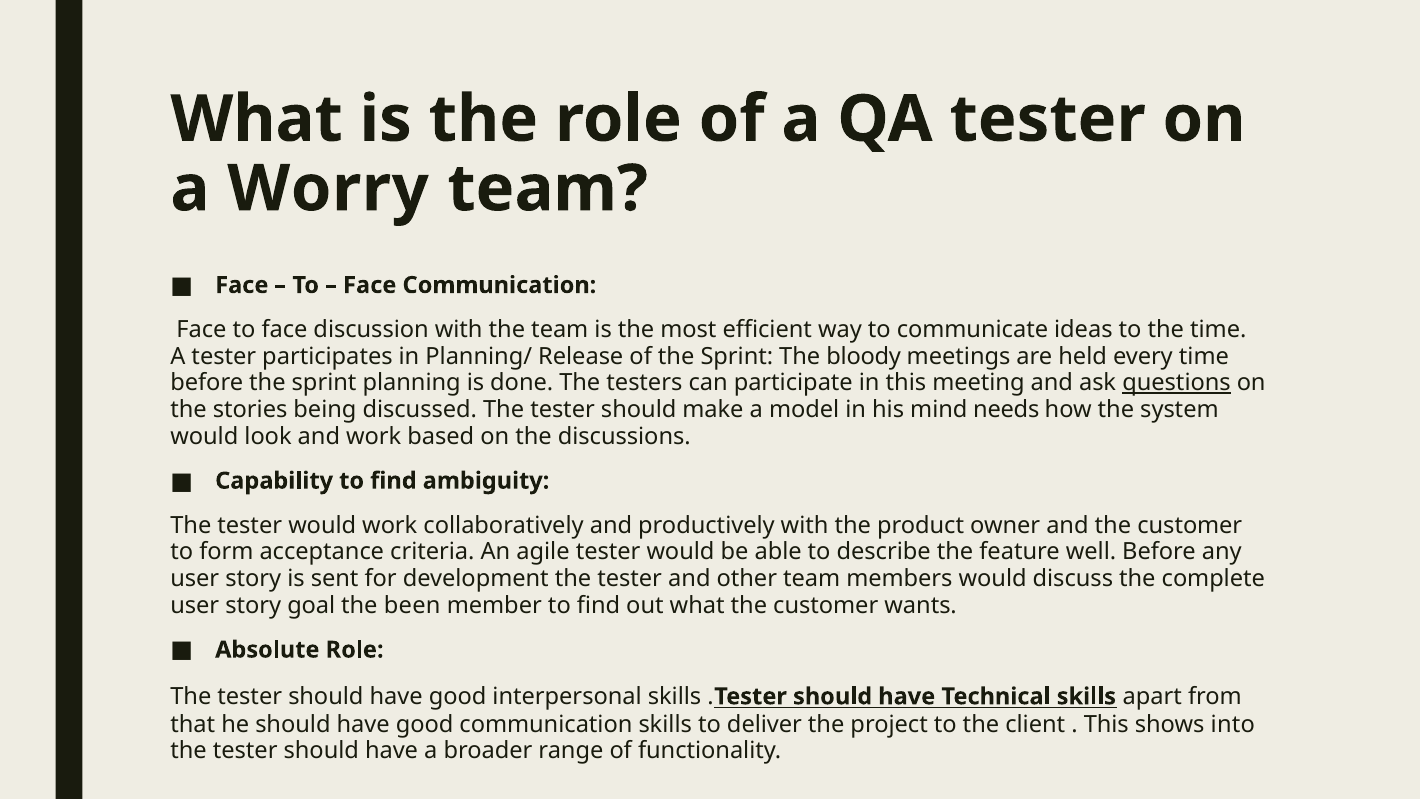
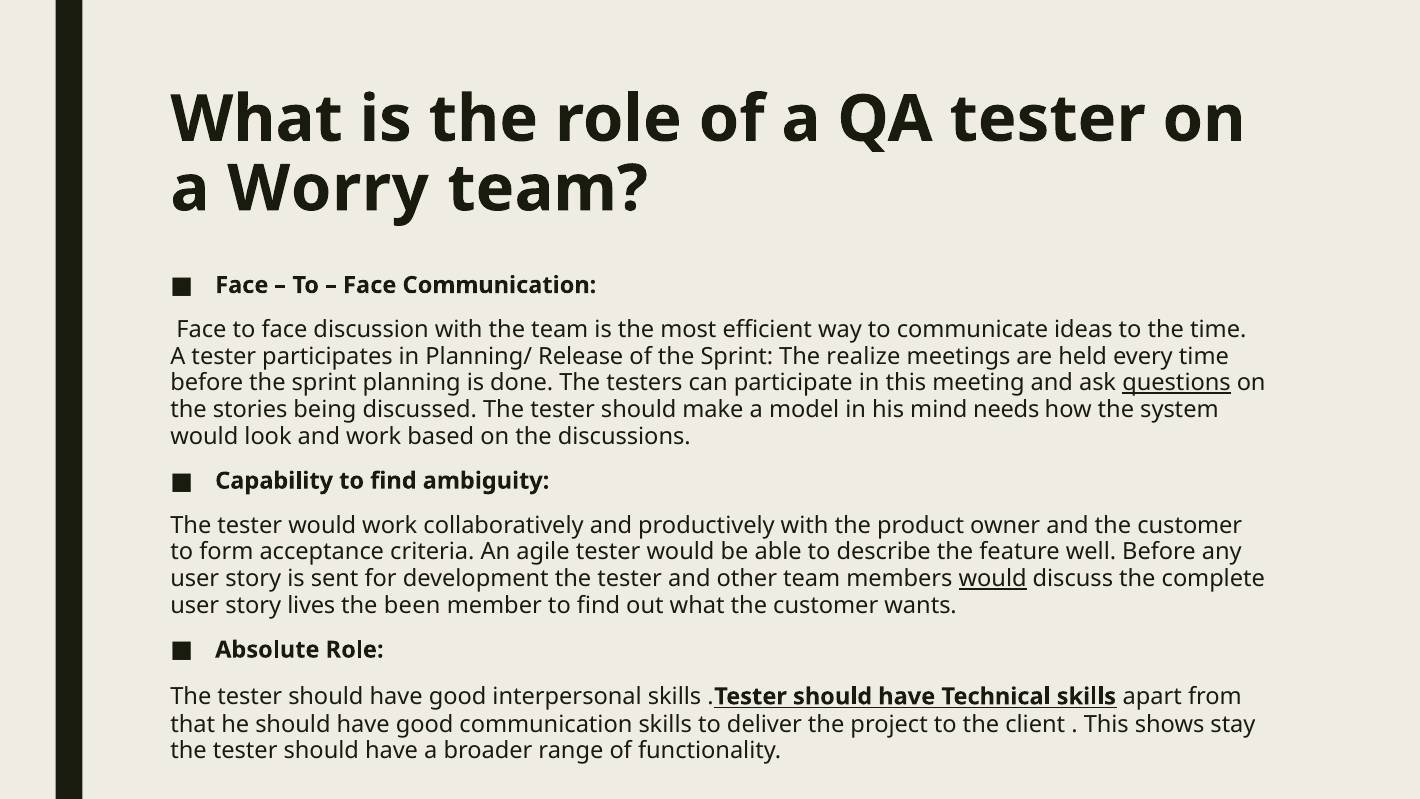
bloody: bloody -> realize (863, 356)
would underline: none -> present (993, 578)
goal: goal -> lives (311, 605)
into: into -> stay (1233, 724)
